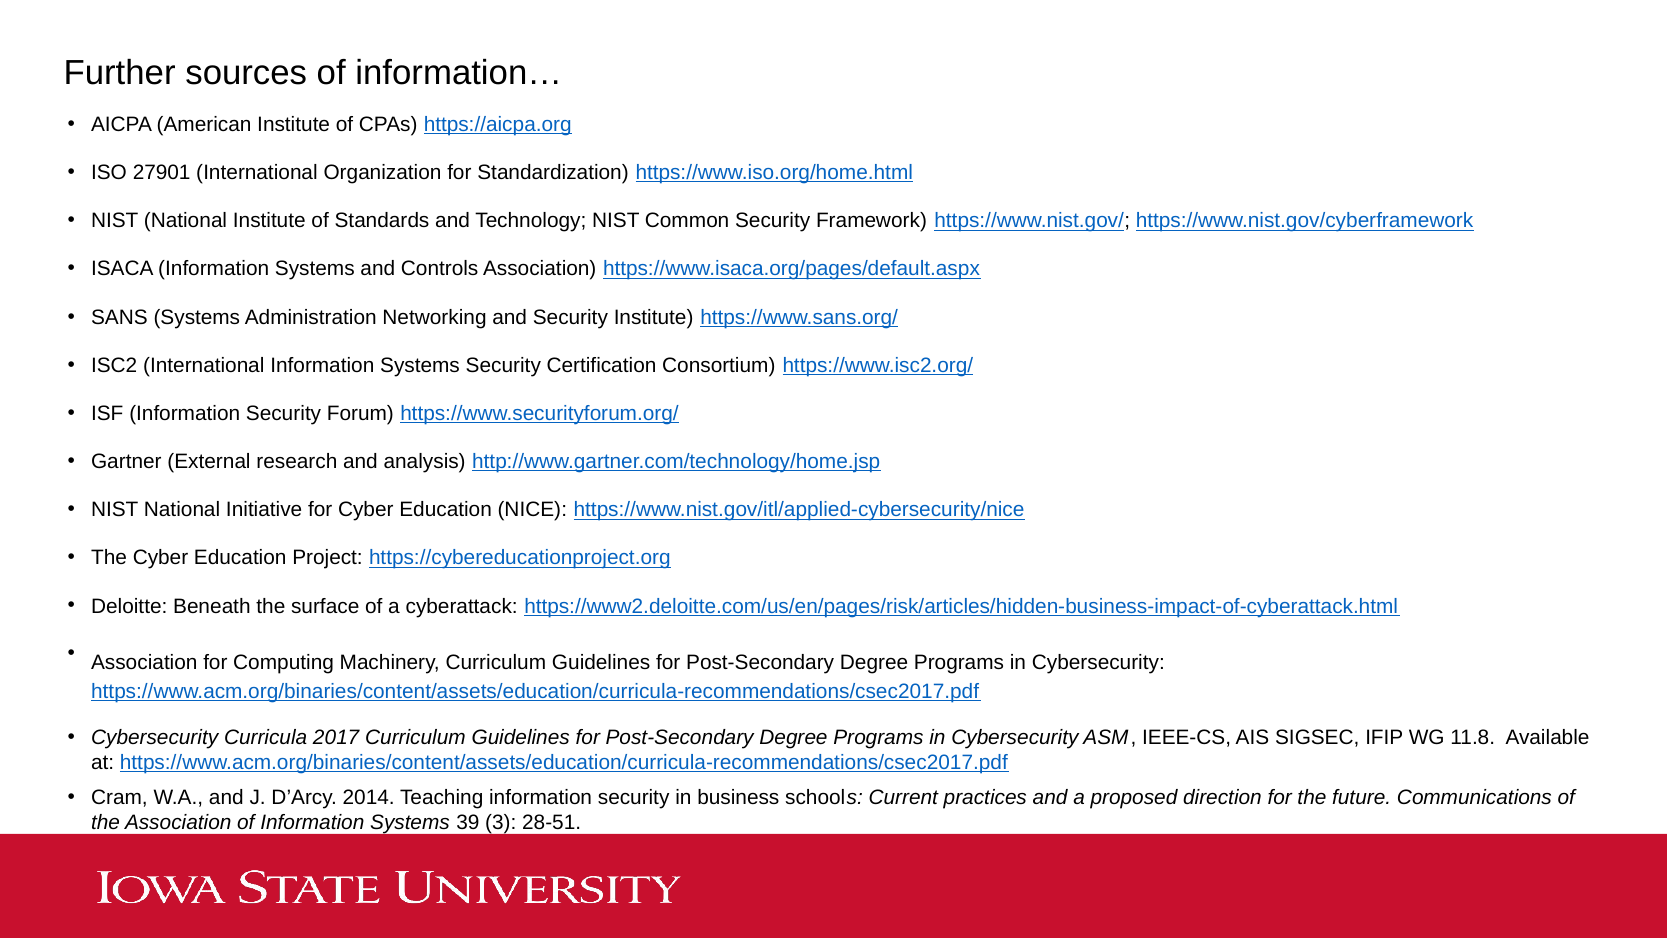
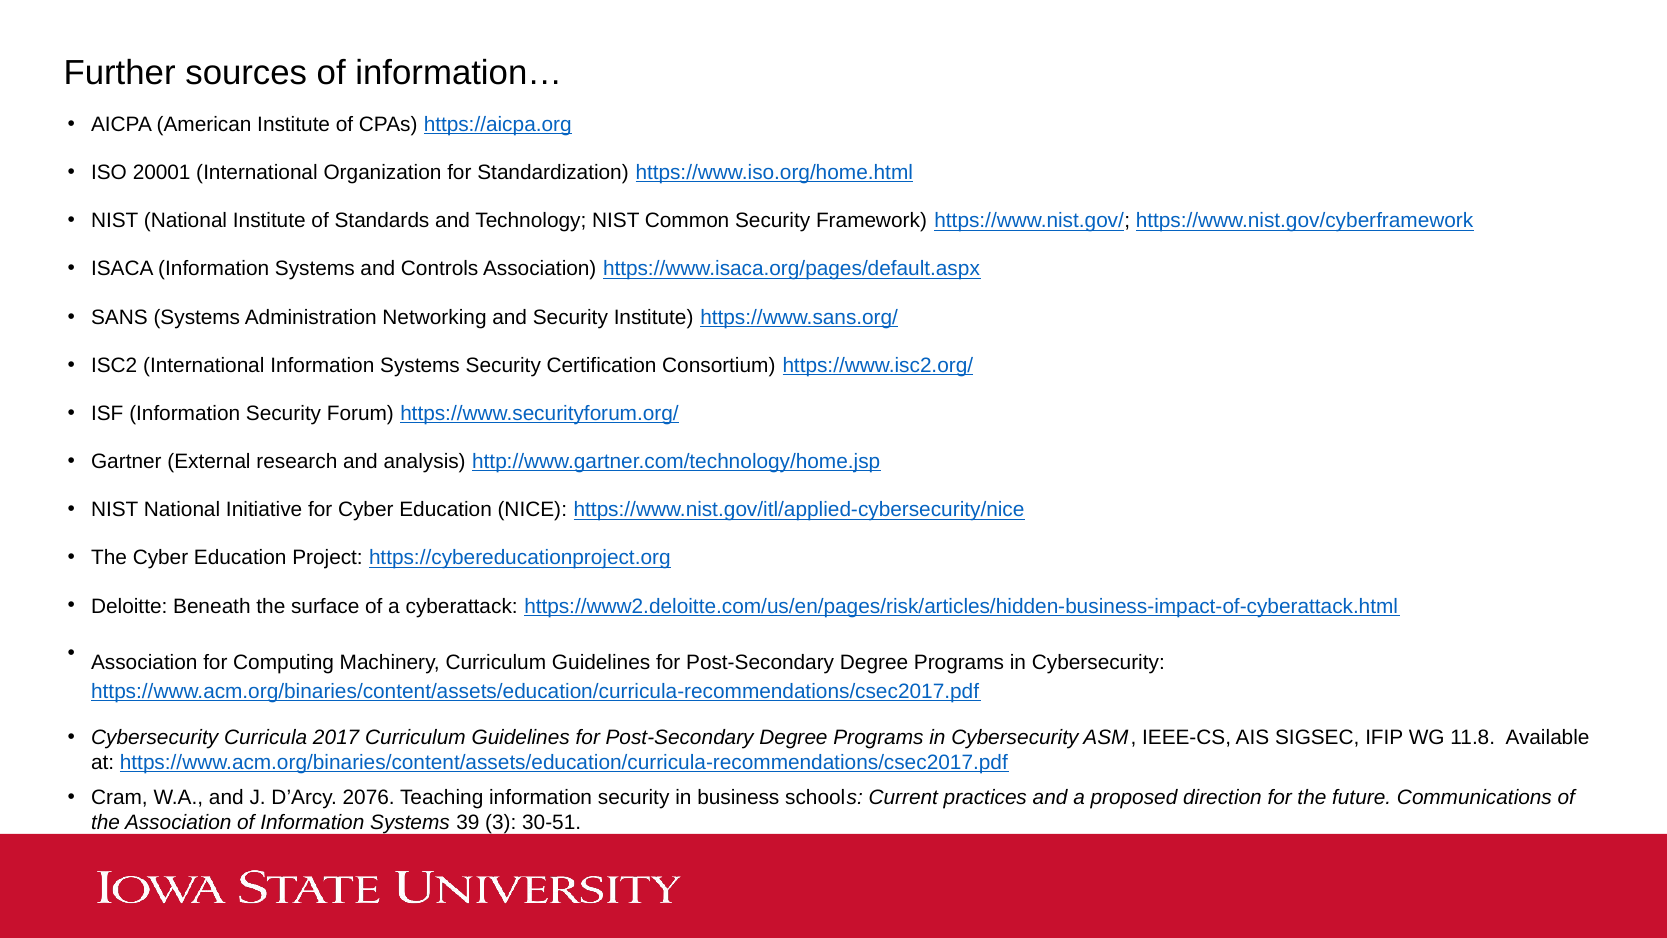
27901: 27901 -> 20001 (162, 173)
2014: 2014 -> 2076 (369, 798)
28-51: 28-51 -> 30-51 (552, 823)
